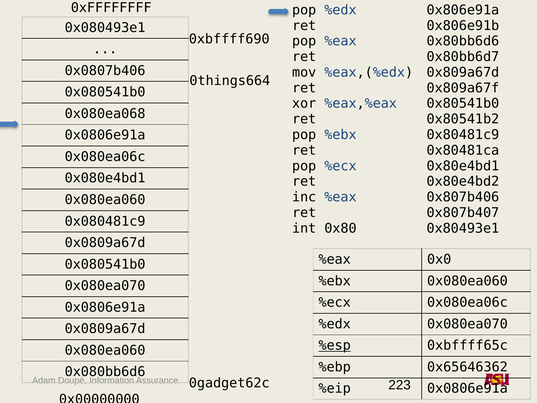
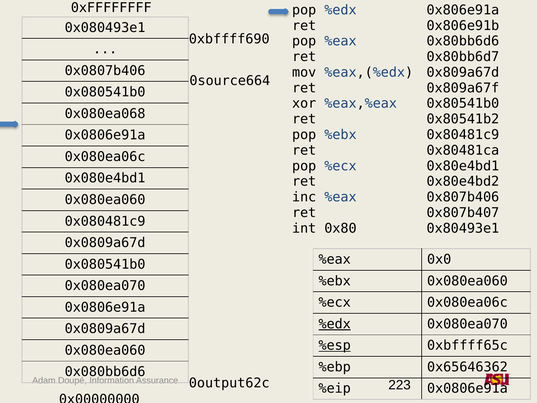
0things664: 0things664 -> 0source664 (230, 81)
%edx underline: none -> present (335, 324)
0gadget62c: 0gadget62c -> 0output62c (229, 383)
